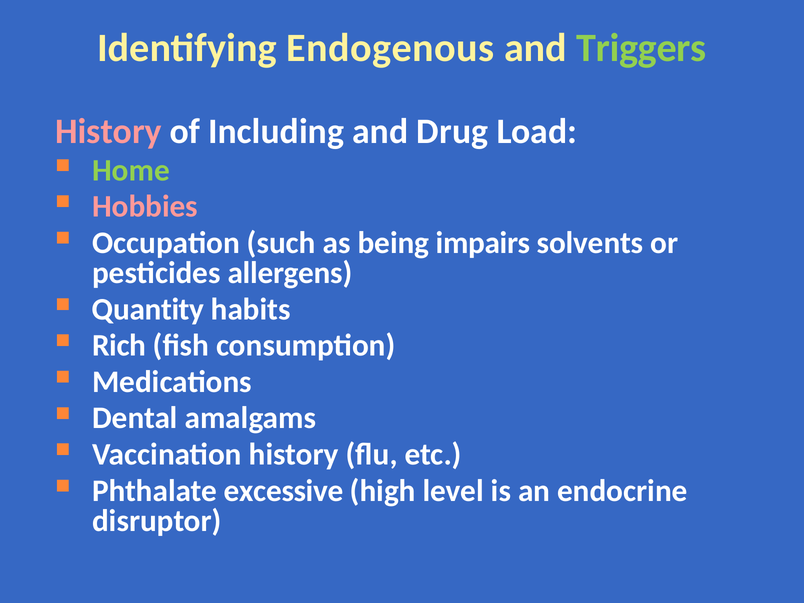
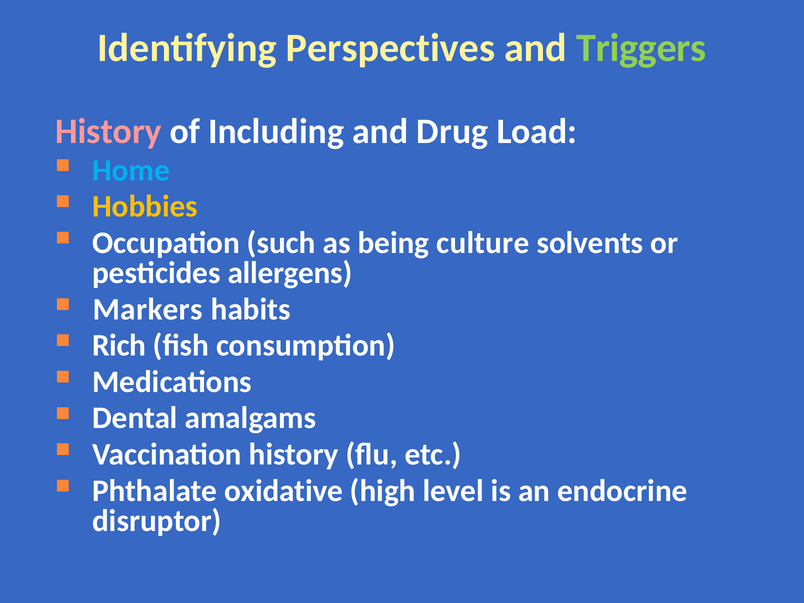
Endogenous: Endogenous -> Perspectives (390, 48)
Home colour: light green -> light blue (131, 170)
Hobbies colour: pink -> yellow (145, 207)
impairs: impairs -> culture (483, 243)
Quantity: Quantity -> Markers (148, 309)
excessive: excessive -> oxidative (284, 491)
